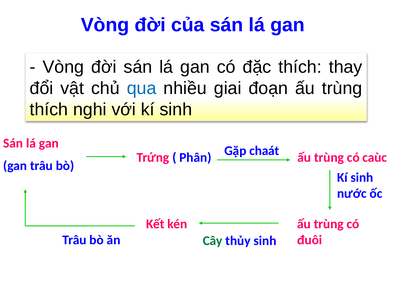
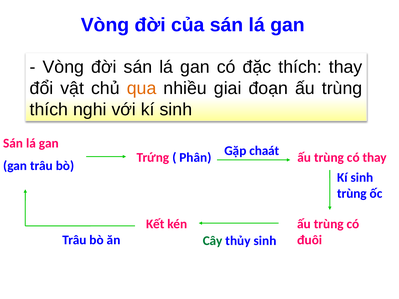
qua colour: blue -> orange (142, 88)
có caùc: caùc -> thay (375, 158)
nước: nước -> trùng (352, 194)
